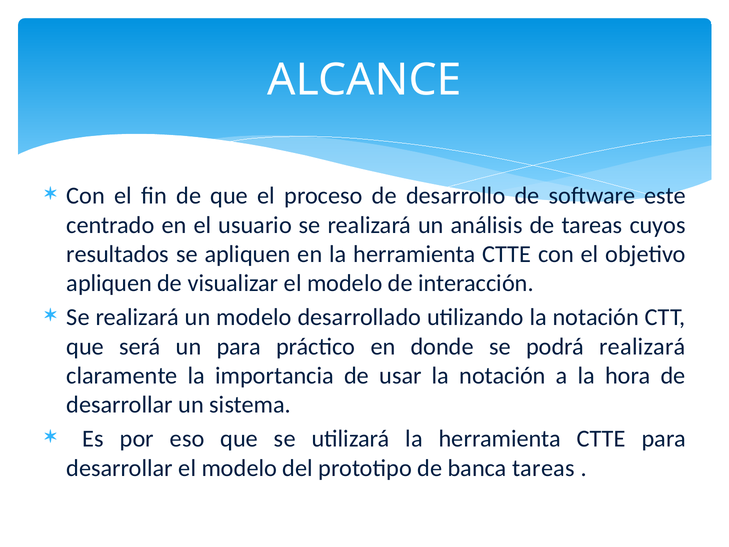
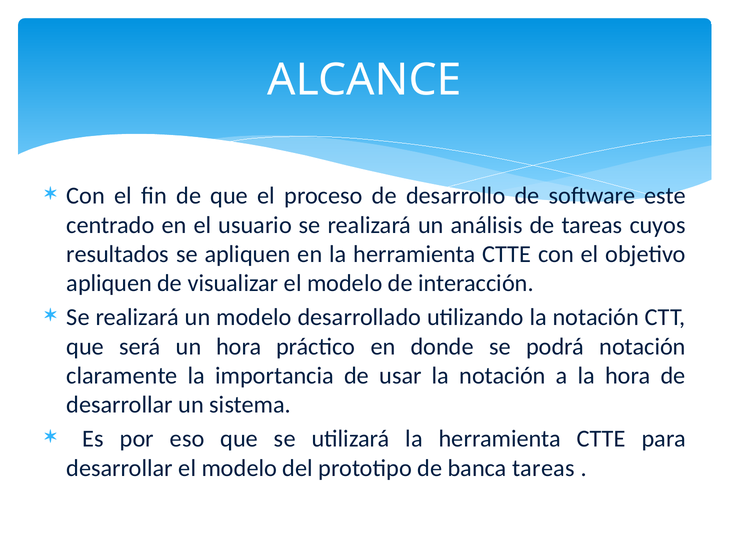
un para: para -> hora (239, 346)
podrá realizará: realizará -> notación (643, 346)
